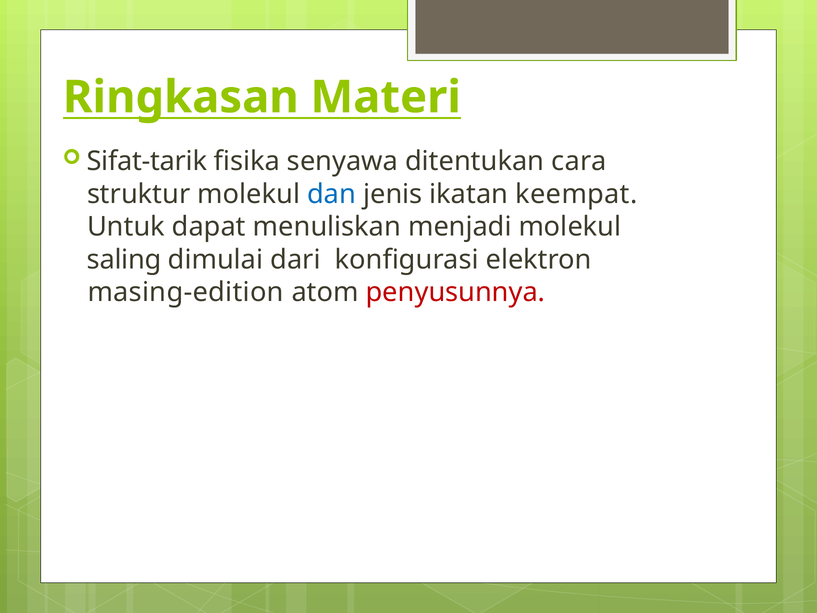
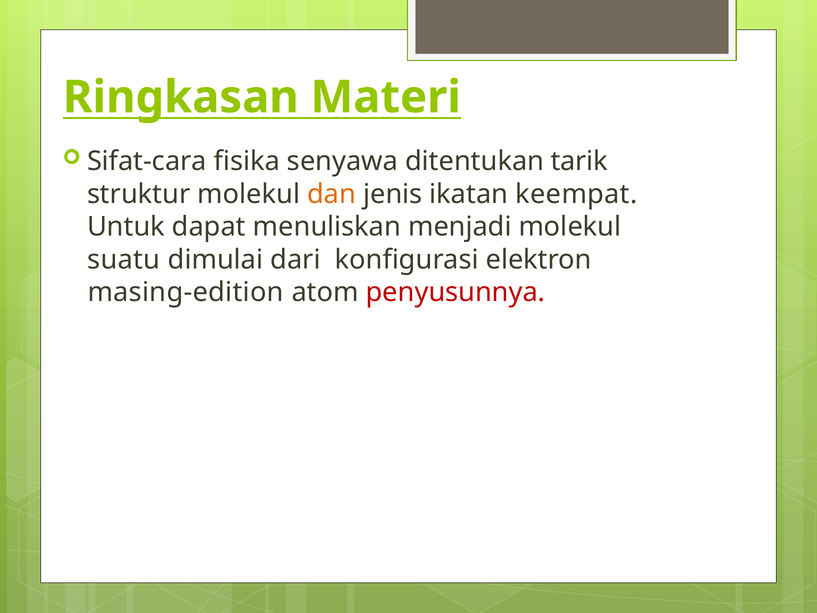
Sifat-tarik: Sifat-tarik -> Sifat-cara (147, 161)
cara: cara -> tarik (579, 161)
dan colour: blue -> orange (332, 194)
saling: saling -> suatu (124, 259)
